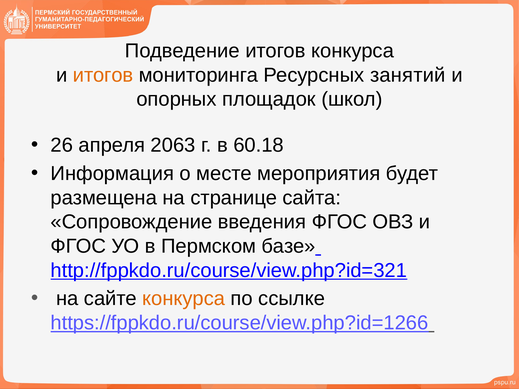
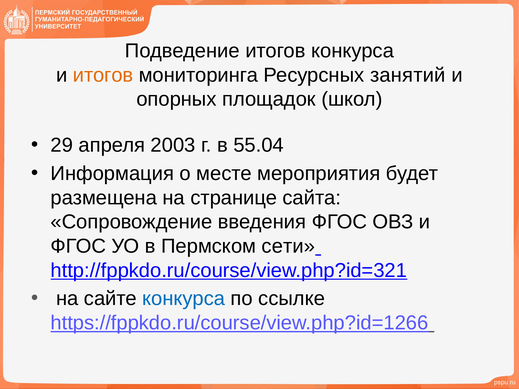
26: 26 -> 29 (62, 145)
2063: 2063 -> 2003 (173, 145)
60.18: 60.18 -> 55.04 (259, 145)
базе: базе -> сети (288, 246)
конкурса colour: orange -> blue (184, 299)
